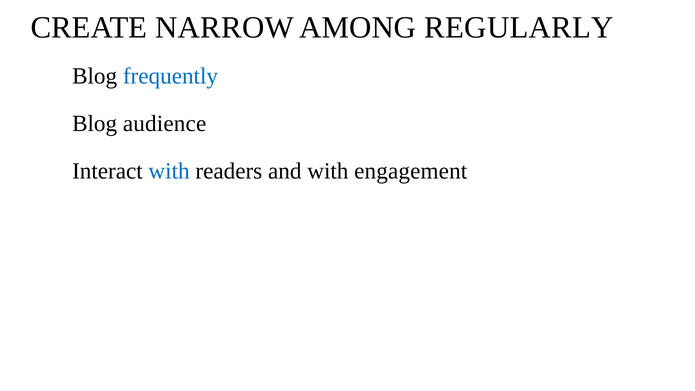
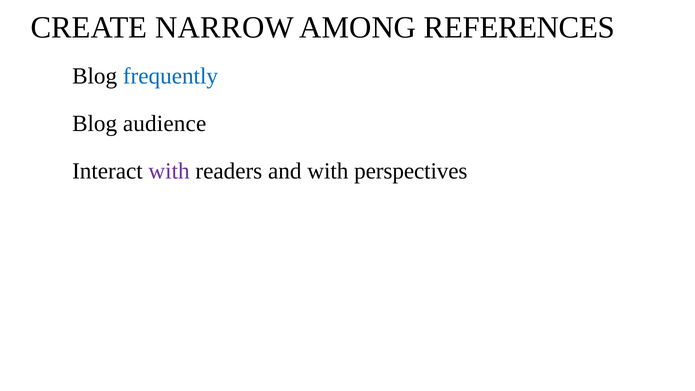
REGULARLY: REGULARLY -> REFERENCES (519, 28)
with colour: blue -> purple (169, 171)
engagement: engagement -> perspectives (411, 171)
